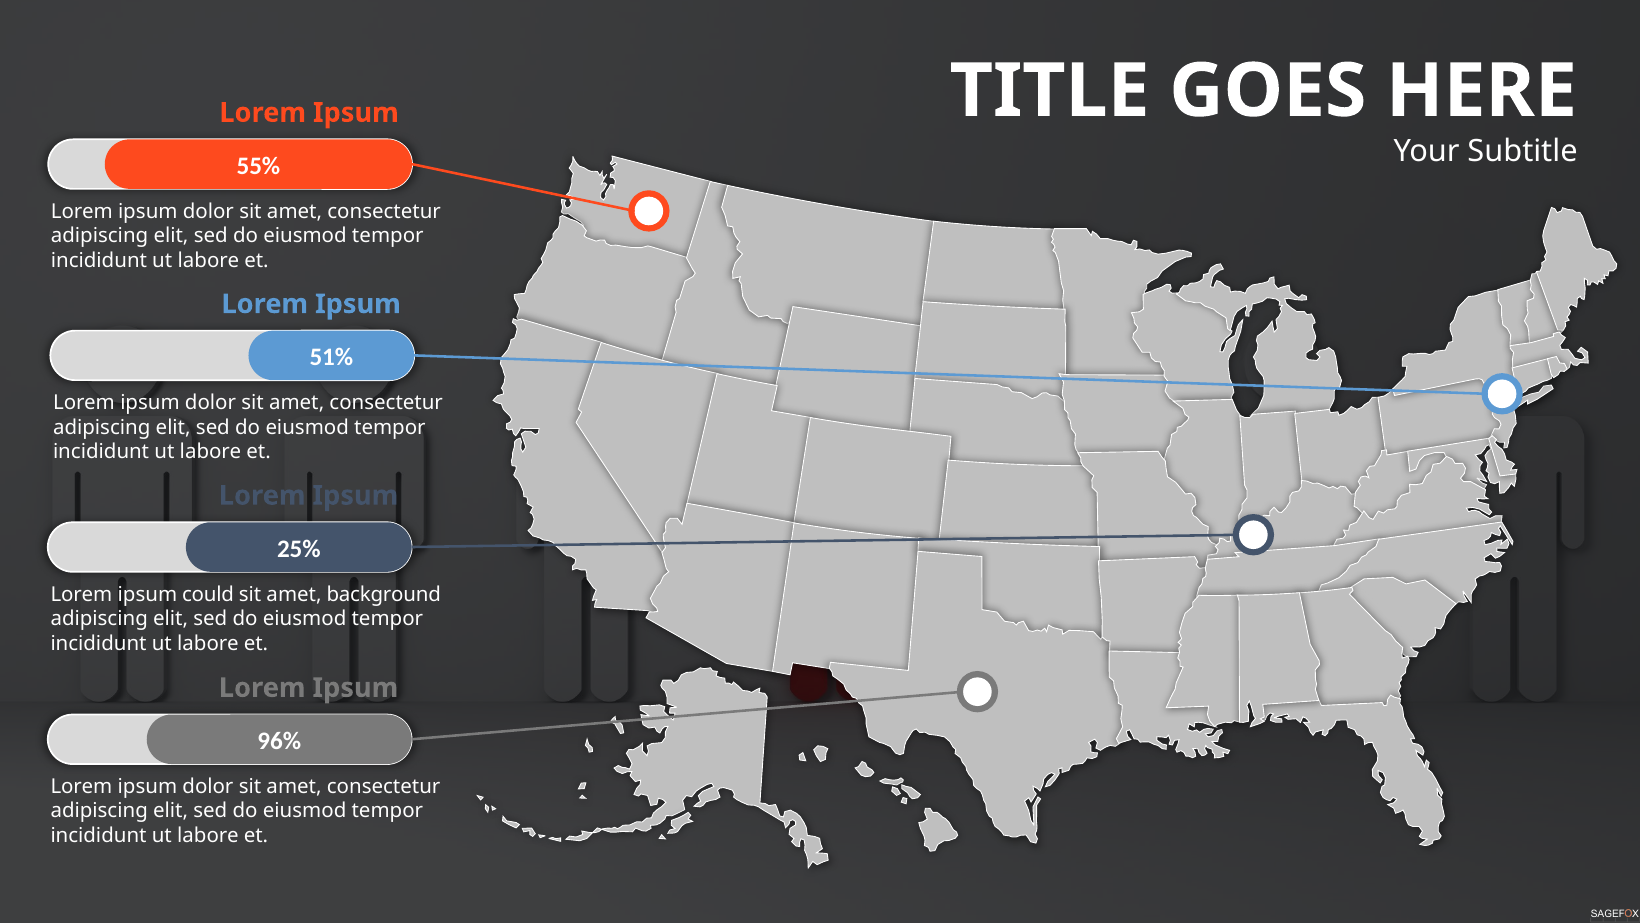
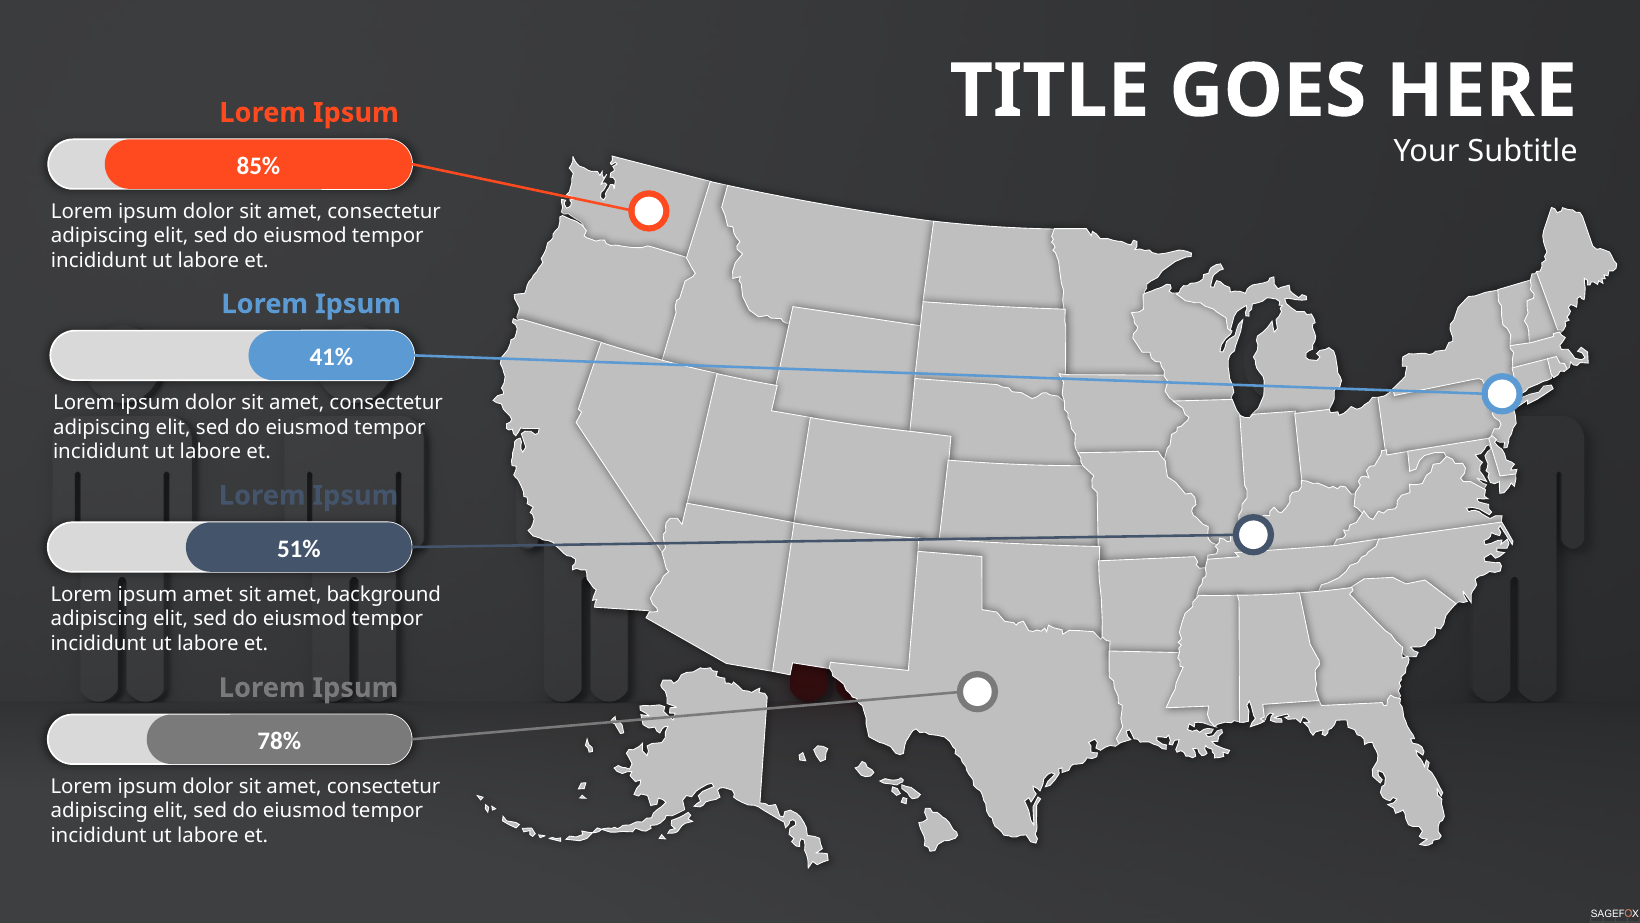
55%: 55% -> 85% (258, 166)
51%: 51% -> 41% (331, 357)
25%: 25% -> 51% (299, 548)
ipsum could: could -> amet (208, 594)
96%: 96% -> 78% (279, 741)
